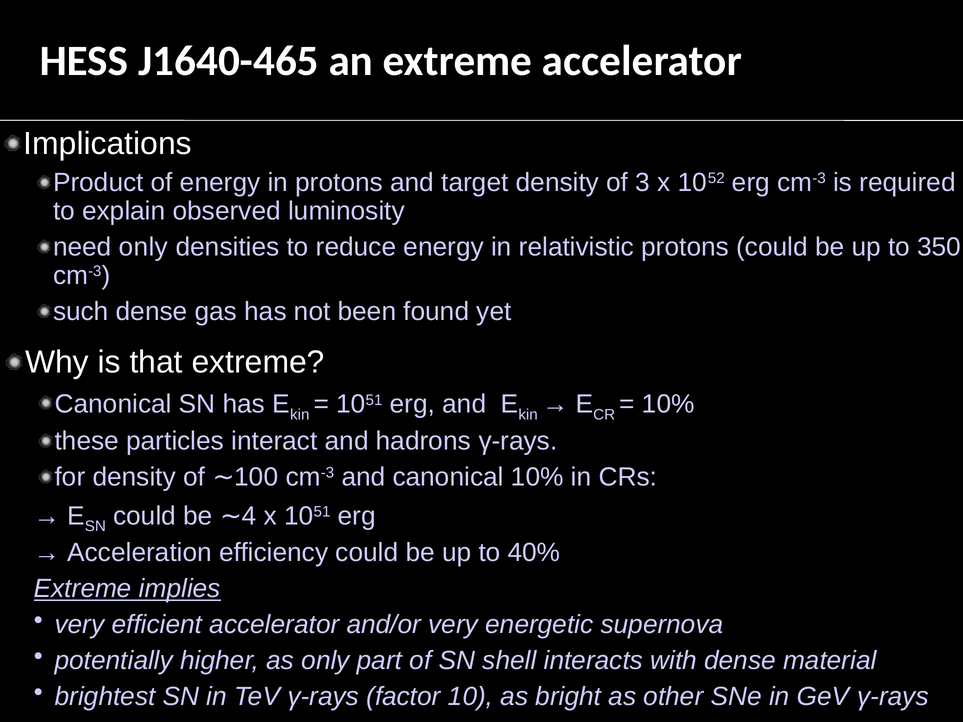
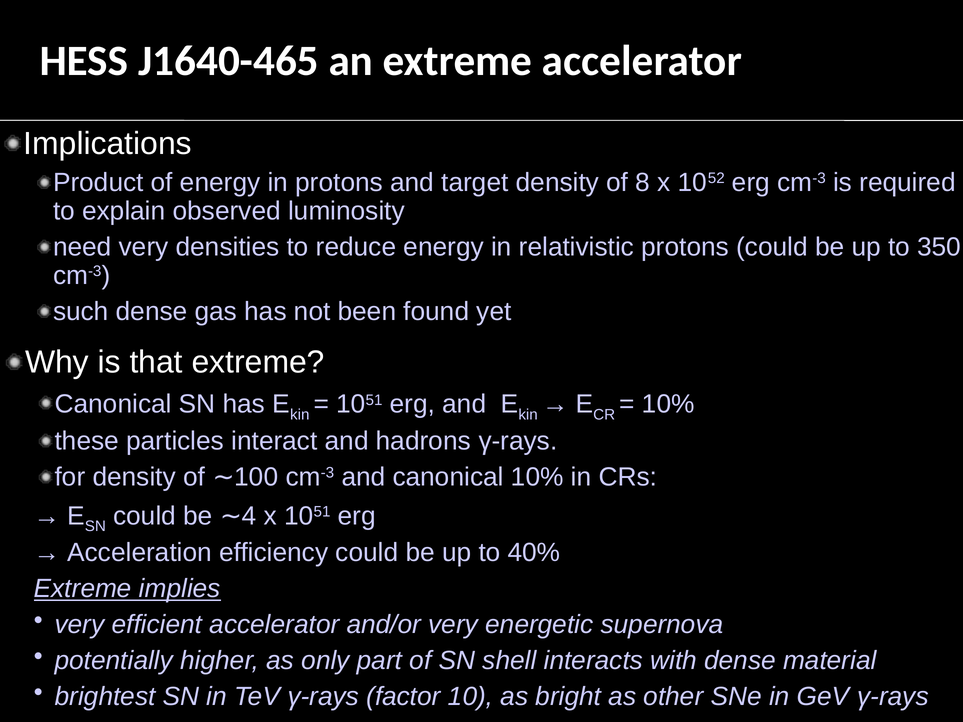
3: 3 -> 8 (643, 183)
need only: only -> very (144, 247)
